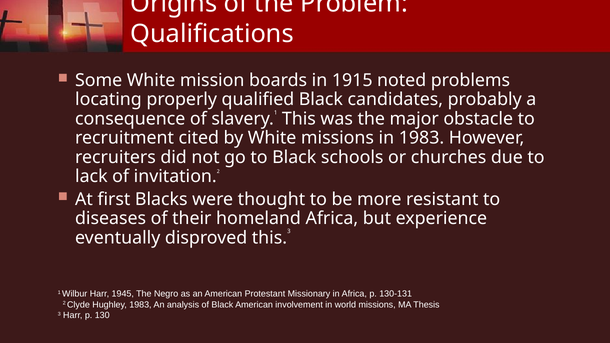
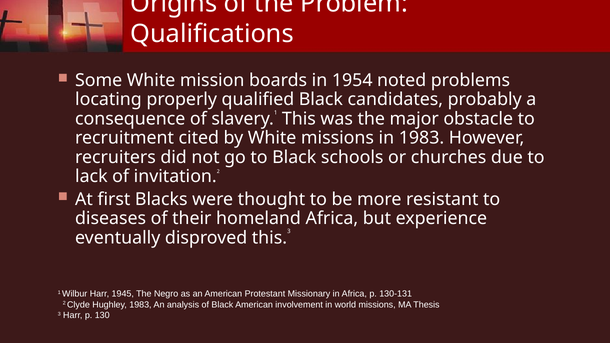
1915: 1915 -> 1954 (352, 80)
